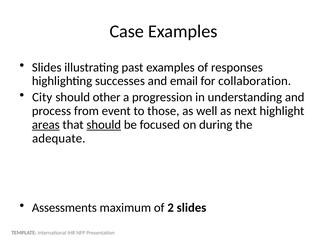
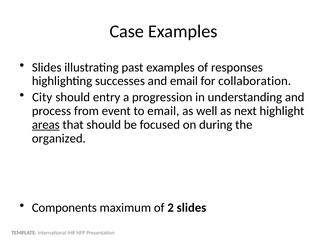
other: other -> entry (107, 97)
to those: those -> email (163, 111)
should underline: present -> none (104, 125)
adequate: adequate -> organized (59, 139)
Assessments: Assessments -> Components (64, 208)
